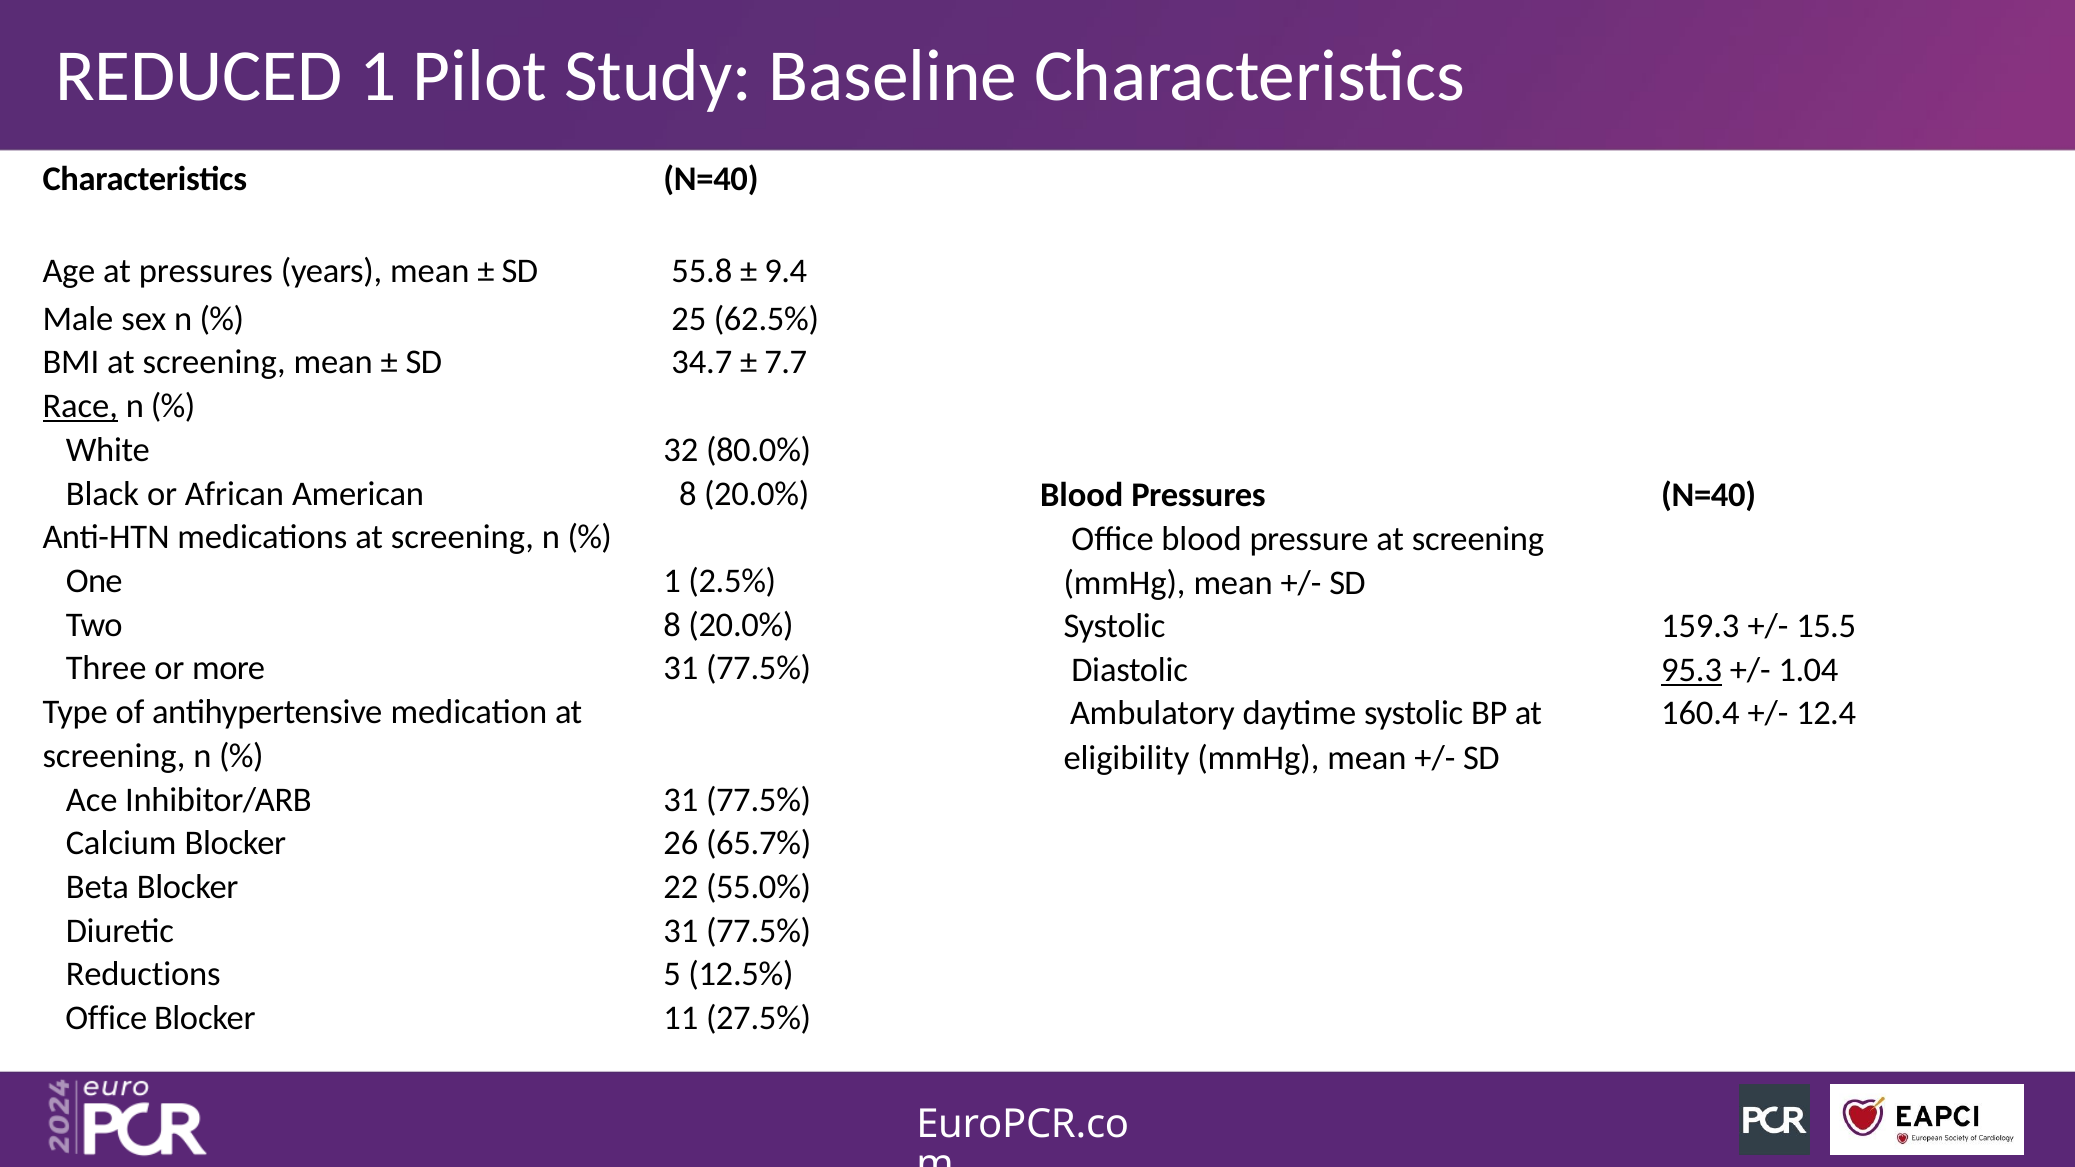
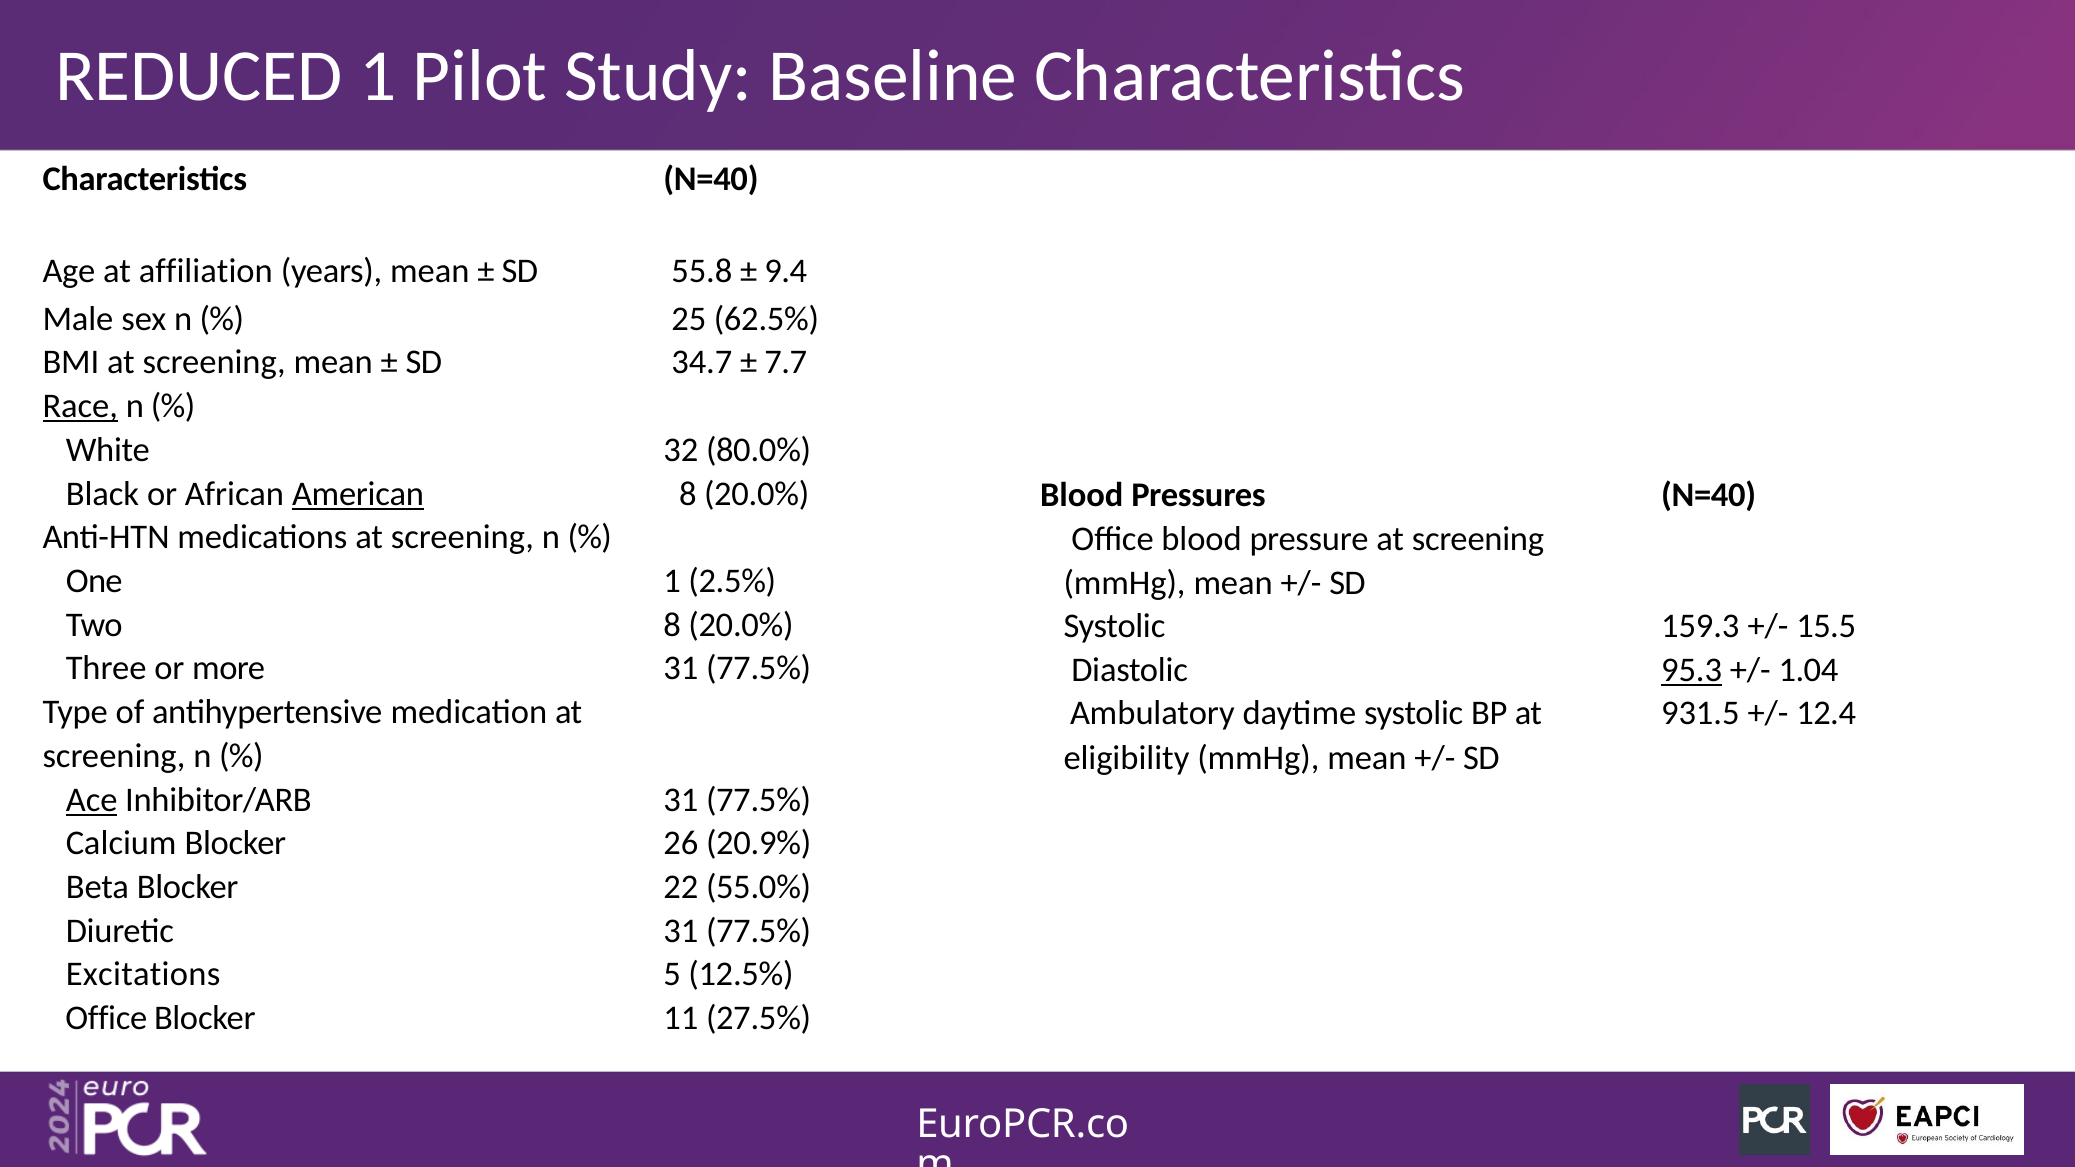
at pressures: pressures -> affiliation (206, 271)
American underline: none -> present (358, 494)
160.4: 160.4 -> 931.5 (1700, 714)
Ace underline: none -> present (92, 800)
65.7%: 65.7% -> 20.9% (759, 844)
Reductions: Reductions -> Excitations (143, 974)
